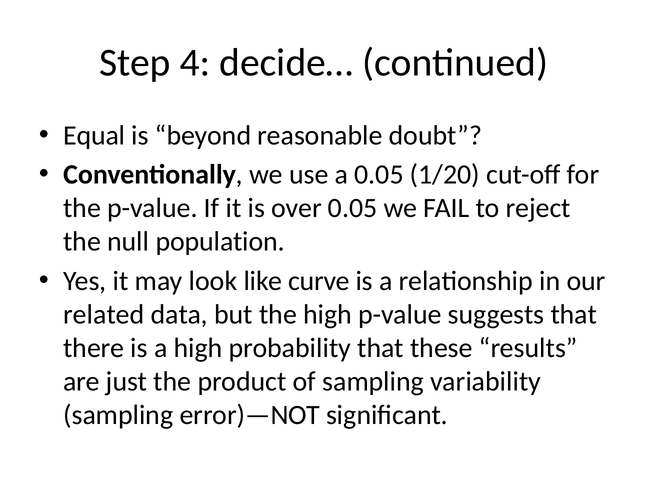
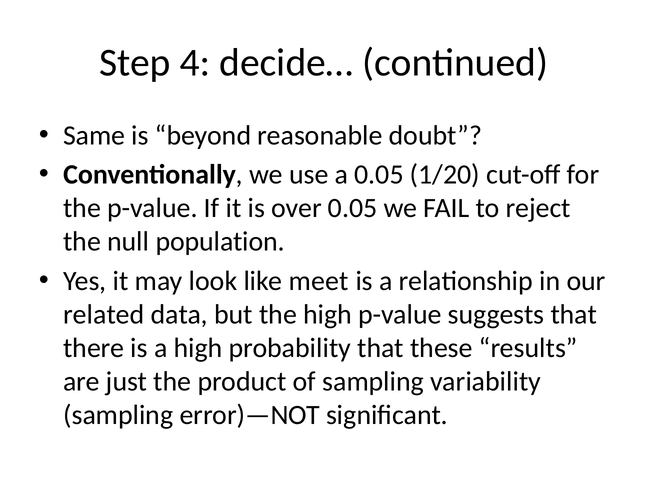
Equal: Equal -> Same (94, 135)
curve: curve -> meet (319, 281)
